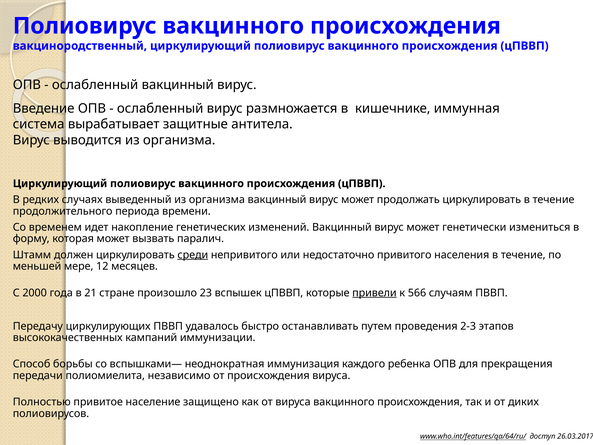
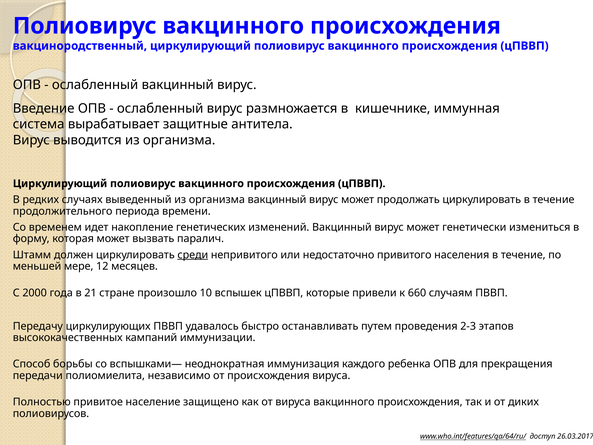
23: 23 -> 10 (206, 293)
привели underline: present -> none (374, 293)
566: 566 -> 660 (417, 293)
